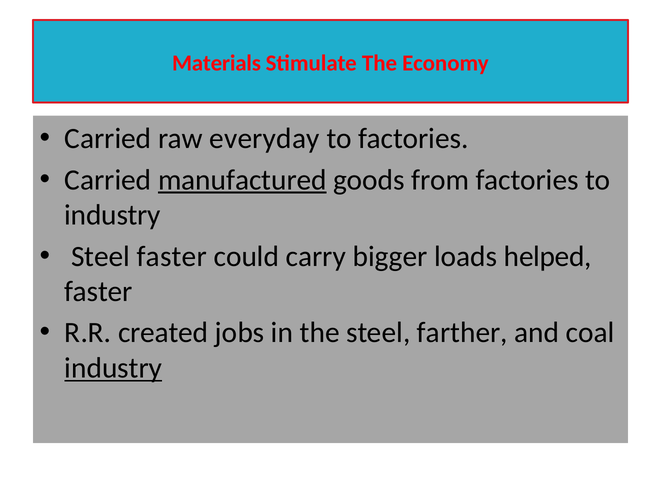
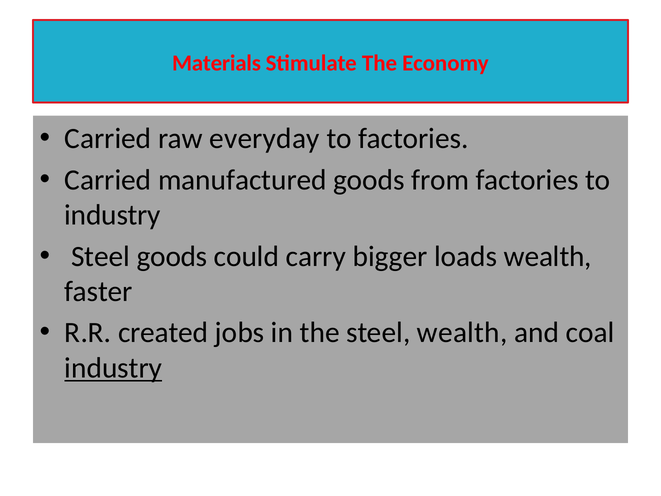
manufactured underline: present -> none (242, 180)
Steel faster: faster -> goods (172, 256)
loads helped: helped -> wealth (548, 256)
steel farther: farther -> wealth (462, 333)
